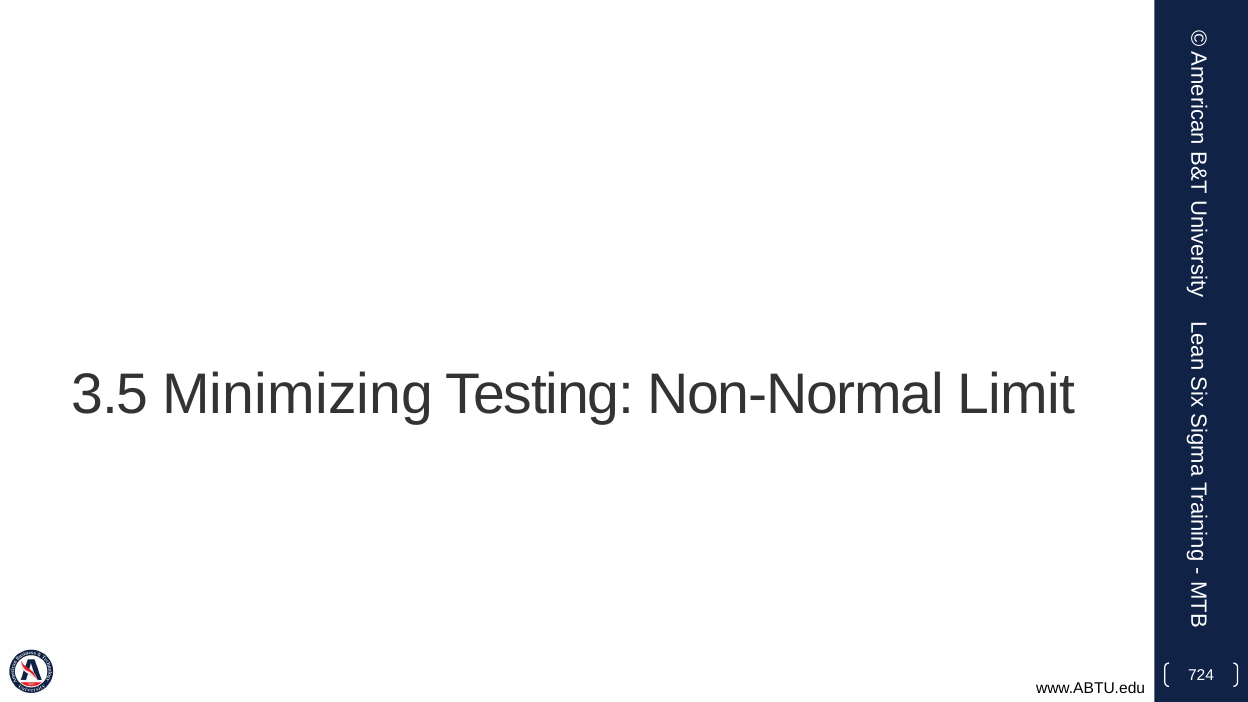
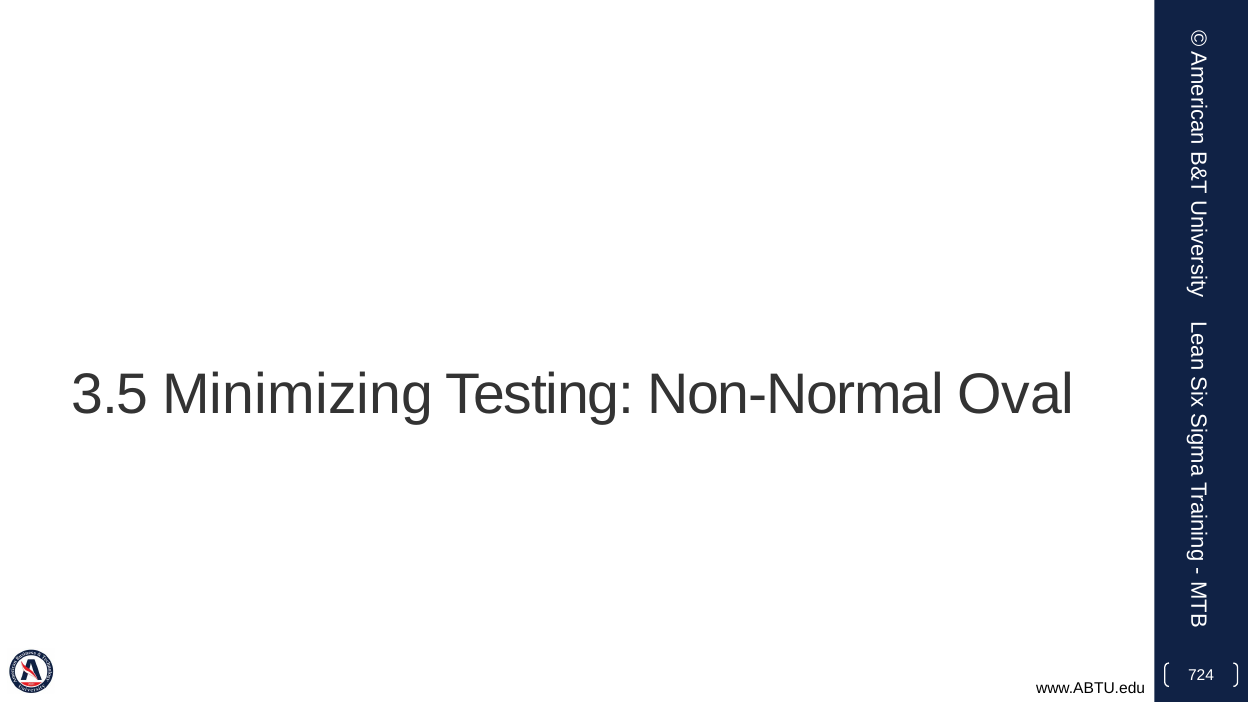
Limit: Limit -> Oval (1016, 394)
